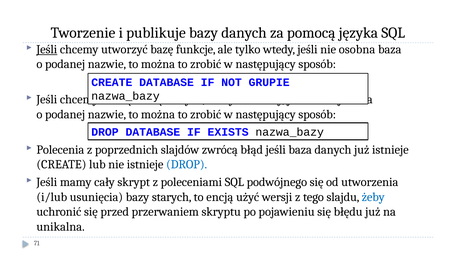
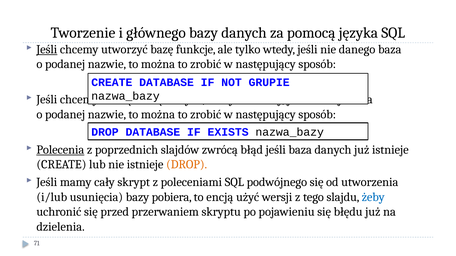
publikuje: publikuje -> głównego (156, 33)
osobna: osobna -> danego (357, 50)
Polecenia underline: none -> present (60, 150)
DROP colour: blue -> orange (187, 165)
starych: starych -> pobiera (172, 197)
unikalna: unikalna -> dzielenia (61, 227)
